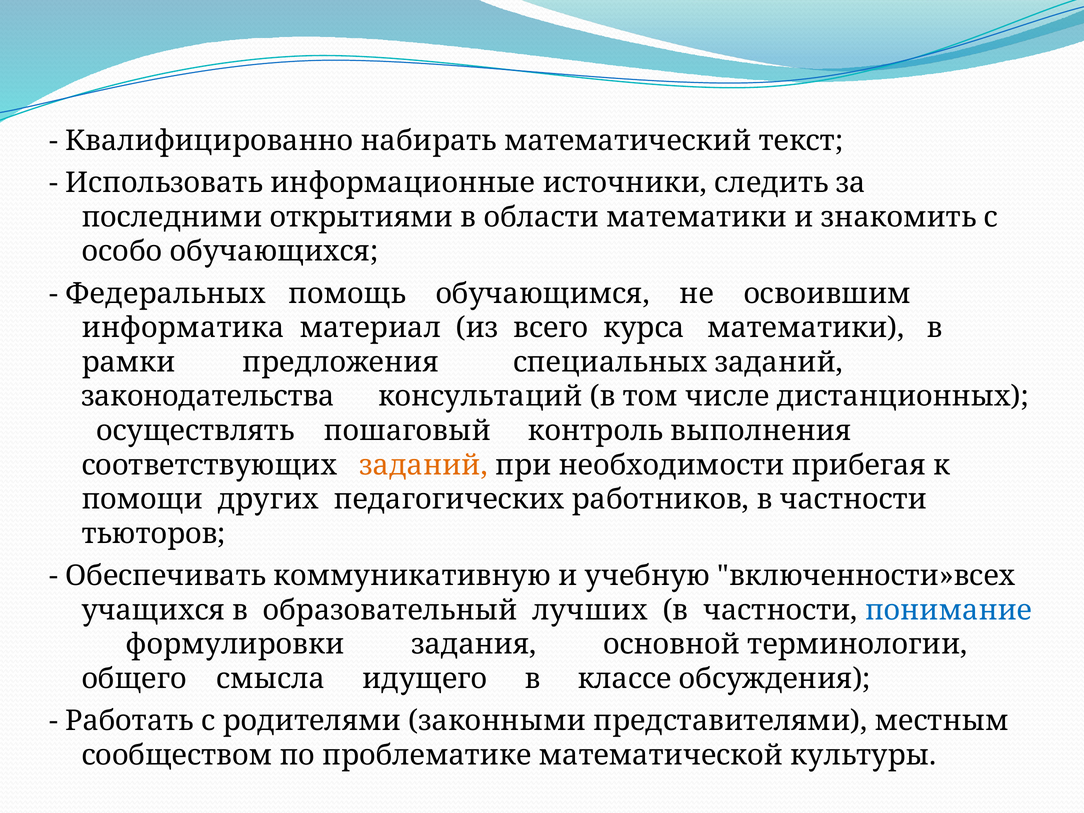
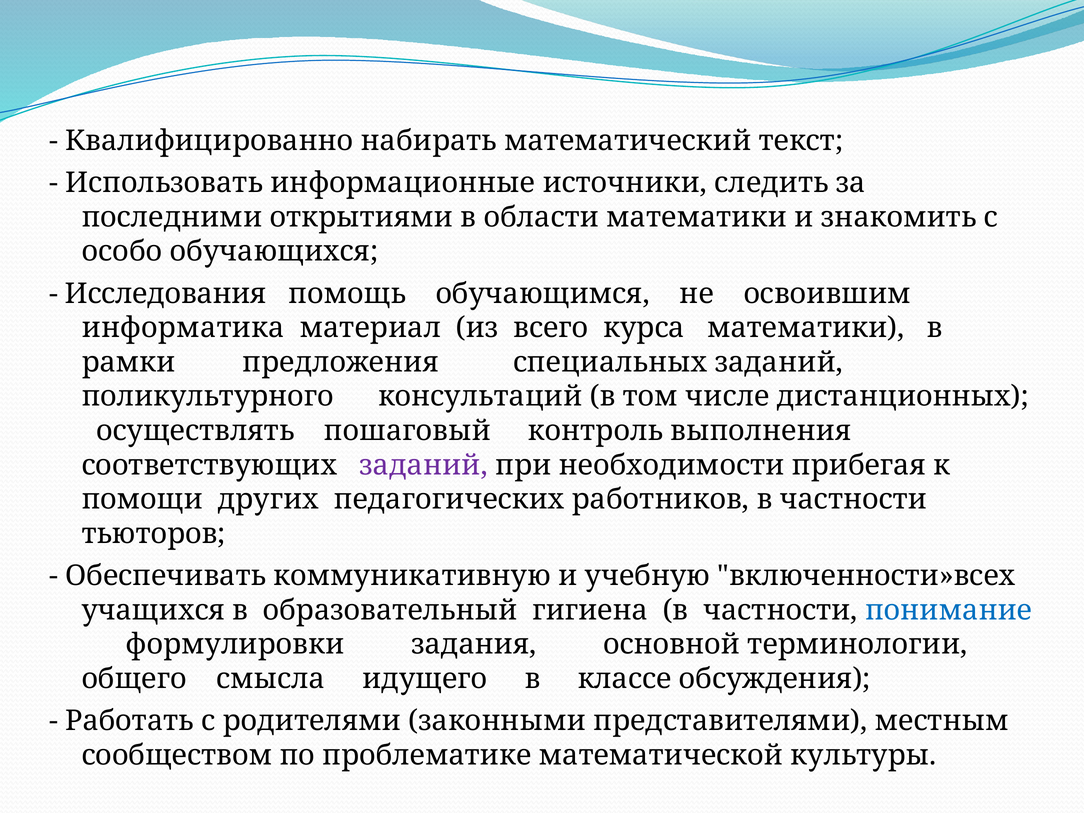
Федеральных: Федеральных -> Исследования (166, 294)
законодательства: законодательства -> поликультурного (208, 397)
заданий colour: orange -> purple (424, 465)
лучших: лучших -> гигиена (590, 610)
